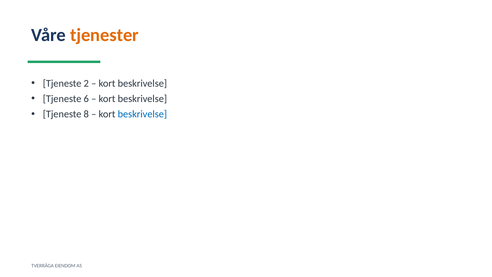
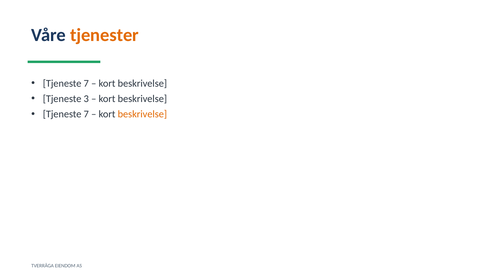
2: 2 -> 7 (86, 83)
6: 6 -> 3 (86, 99)
8: 8 -> 7 (86, 114)
beskrivelse colour: blue -> orange (142, 114)
